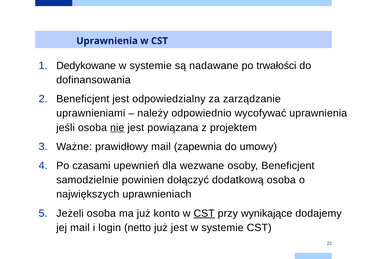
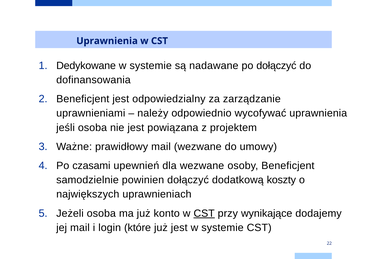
po trwałości: trwałości -> dołączyć (276, 66)
nie underline: present -> none (117, 128)
mail zapewnia: zapewnia -> wezwane (198, 147)
dodatkową osoba: osoba -> koszty (281, 180)
netto: netto -> które (138, 228)
